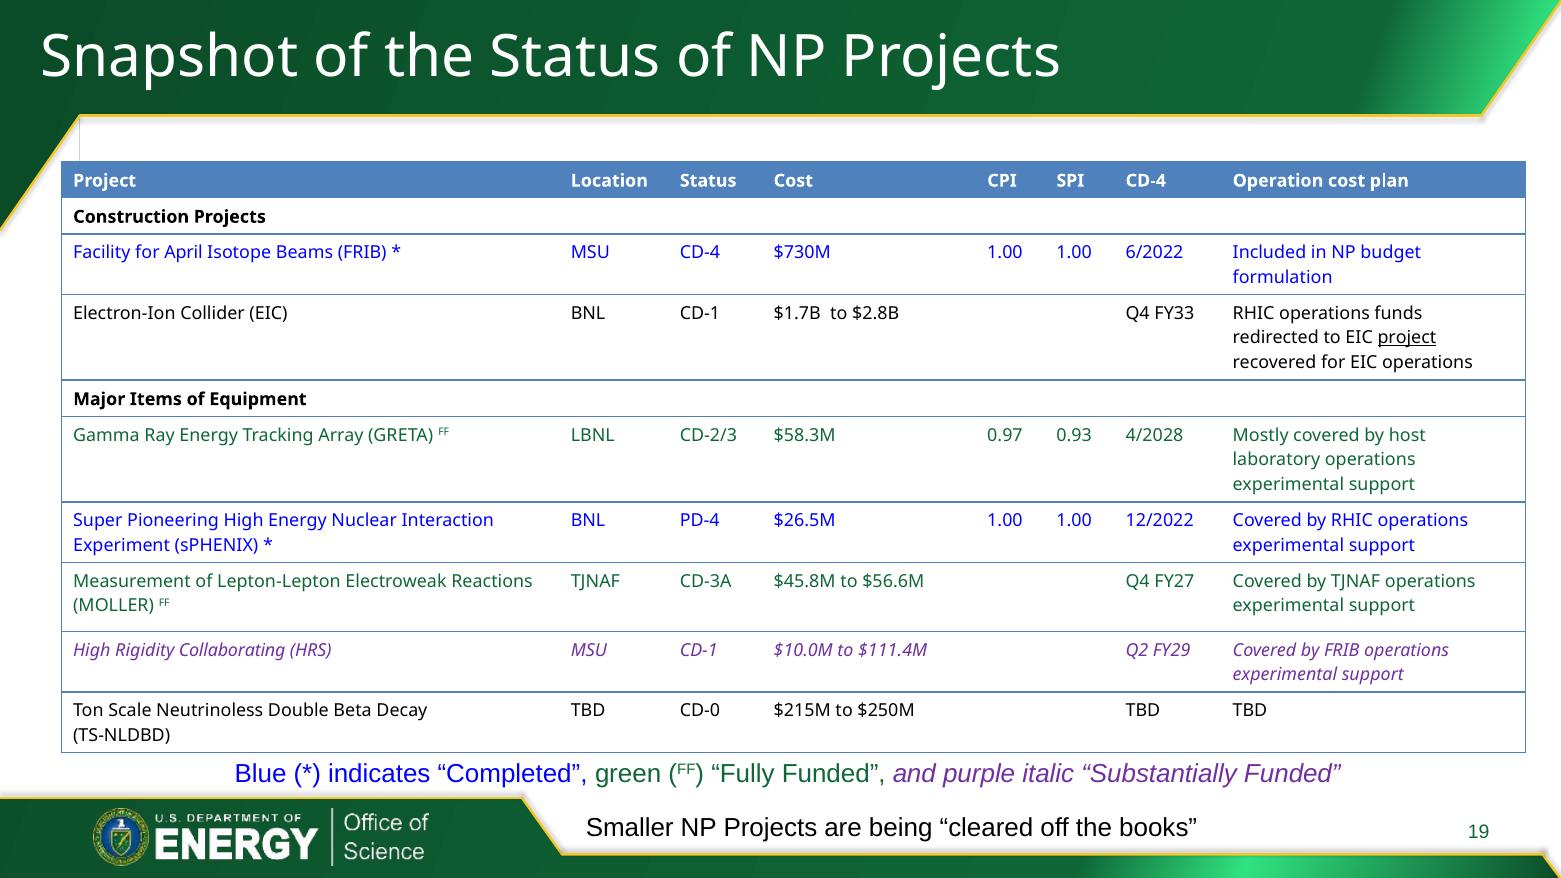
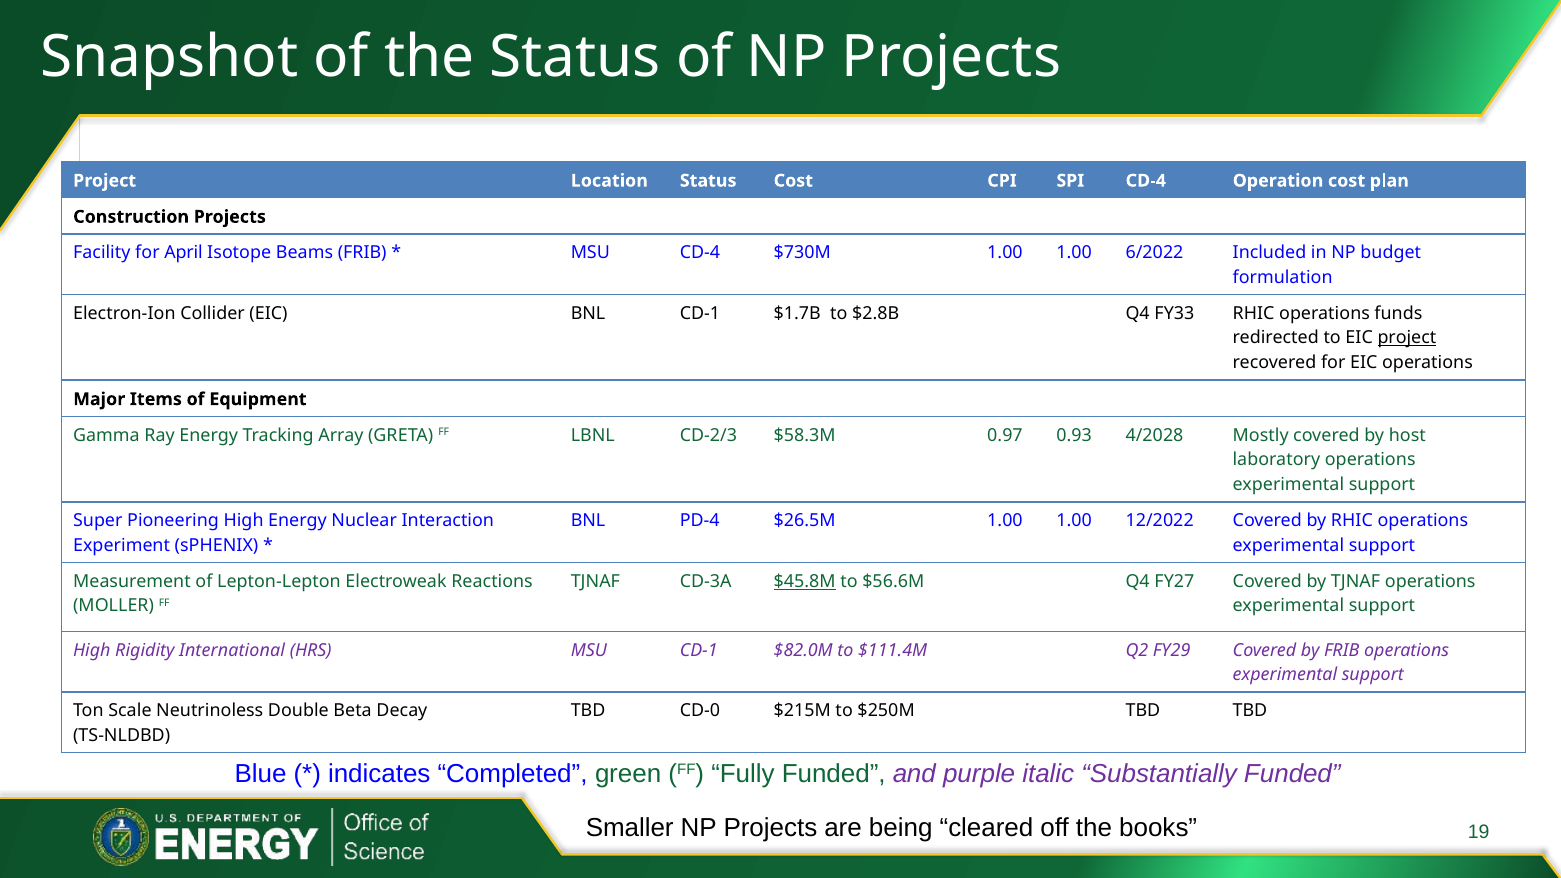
$45.8M underline: none -> present (805, 582)
Collaborating: Collaborating -> International (232, 651)
$10.0M: $10.0M -> $82.0M (803, 651)
